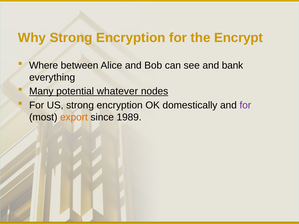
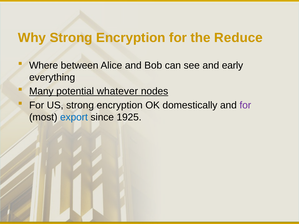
Encrypt: Encrypt -> Reduce (238, 38)
bank: bank -> early (232, 65)
export colour: orange -> blue (74, 117)
1989: 1989 -> 1925 (129, 117)
